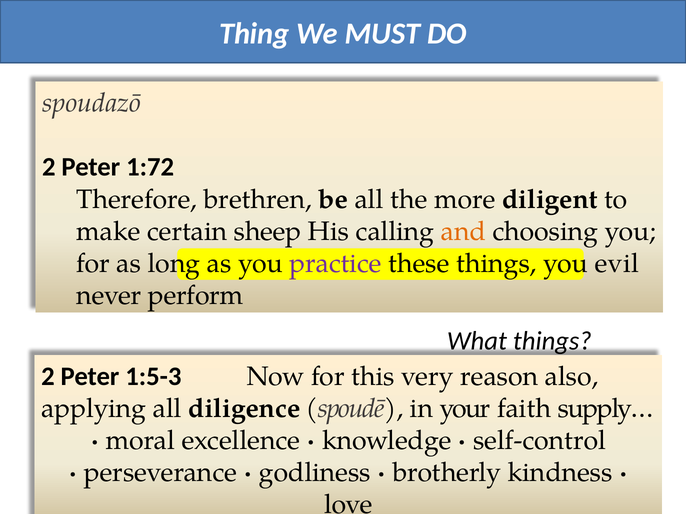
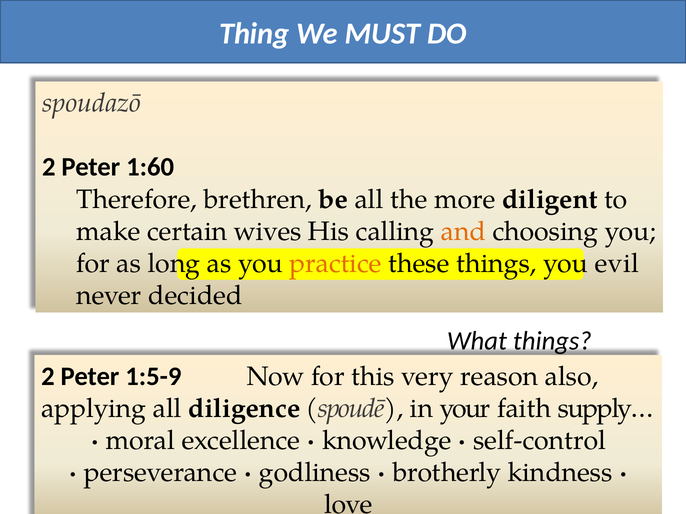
1:72: 1:72 -> 1:60 (150, 167)
sheep: sheep -> wives (268, 231)
practice colour: purple -> orange (335, 263)
perform: perform -> decided (195, 296)
1:5-3: 1:5-3 -> 1:5-9 (153, 377)
